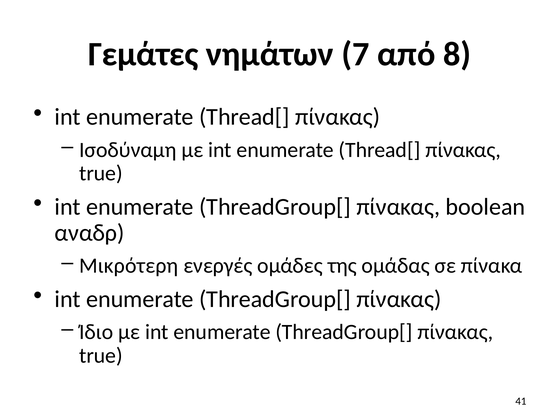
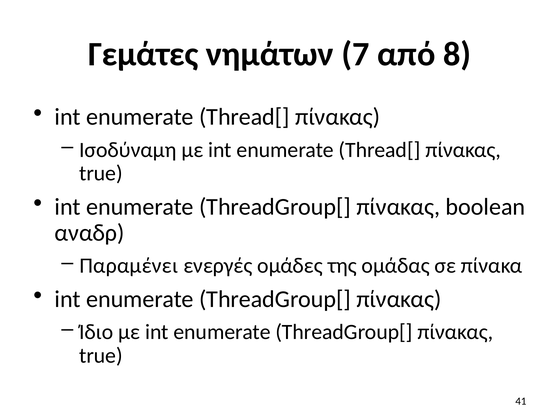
Μικρότερη: Μικρότερη -> Παραμένει (129, 266)
